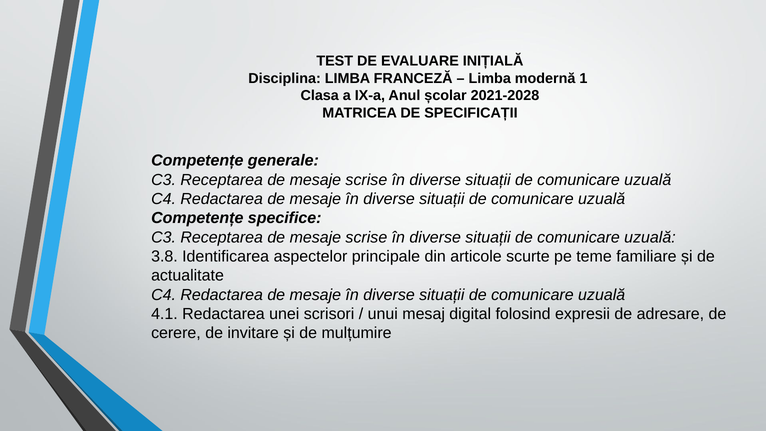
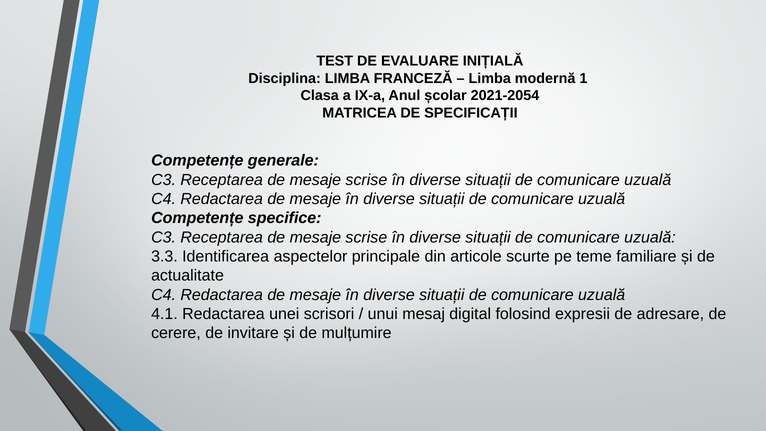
2021-2028: 2021-2028 -> 2021-2054 (505, 96)
3.8: 3.8 -> 3.3 (164, 256)
